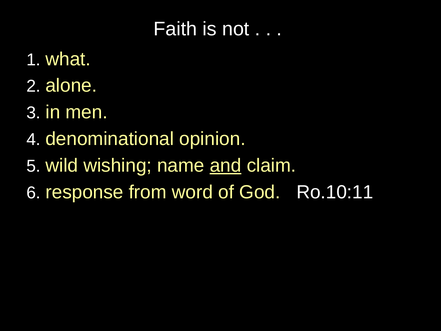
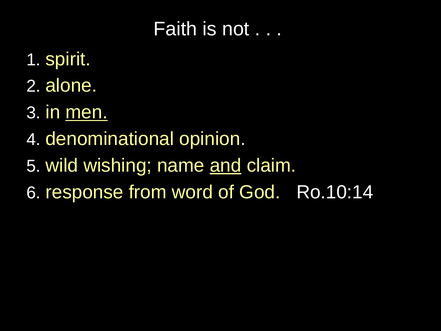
what: what -> spirit (68, 59)
men underline: none -> present (87, 112)
Ro.10:11: Ro.10:11 -> Ro.10:14 (335, 192)
